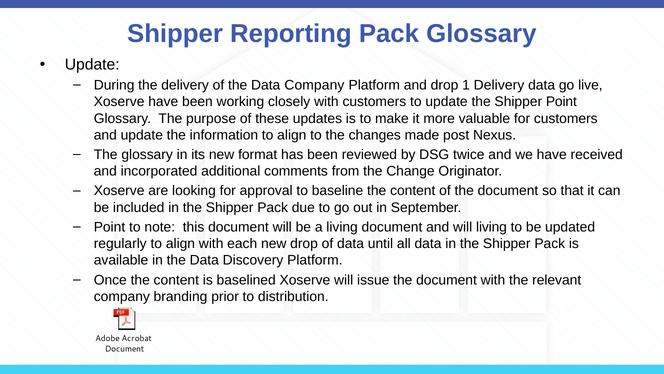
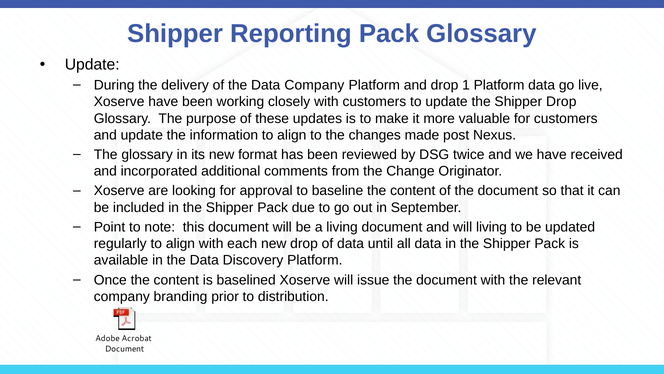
1 Delivery: Delivery -> Platform (499, 85)
Shipper Point: Point -> Drop (561, 102)
